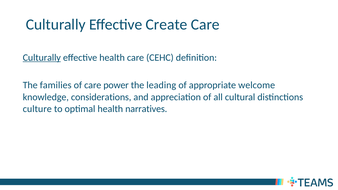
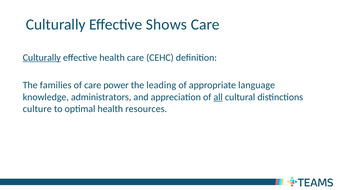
Create: Create -> Shows (166, 25)
welcome: welcome -> language (257, 85)
considerations: considerations -> administrators (101, 97)
all underline: none -> present (218, 97)
narratives: narratives -> resources (146, 109)
